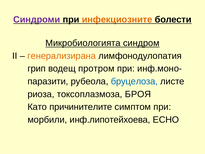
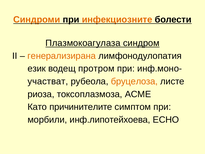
Синдроми colour: purple -> orange (37, 20)
Микробиологията: Микробиологията -> Плазмокоагулаза (83, 43)
грип: грип -> език (37, 69)
паразити: паразити -> участват (48, 81)
бруцелоза colour: blue -> orange (134, 81)
БРОЯ: БРОЯ -> ACME (138, 94)
